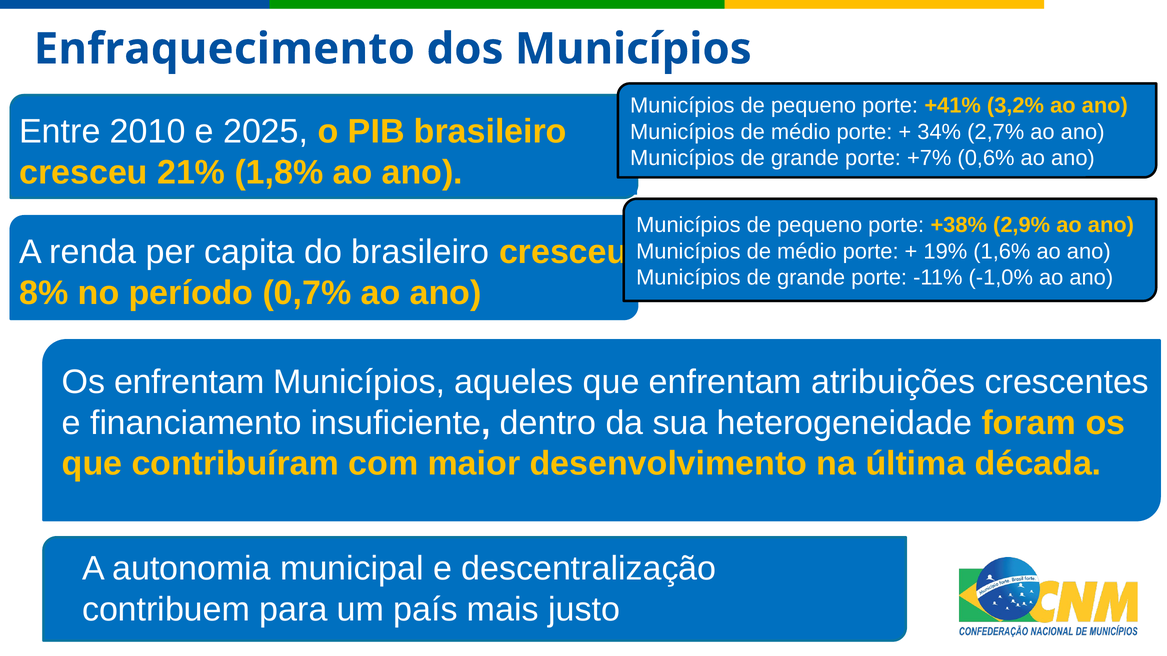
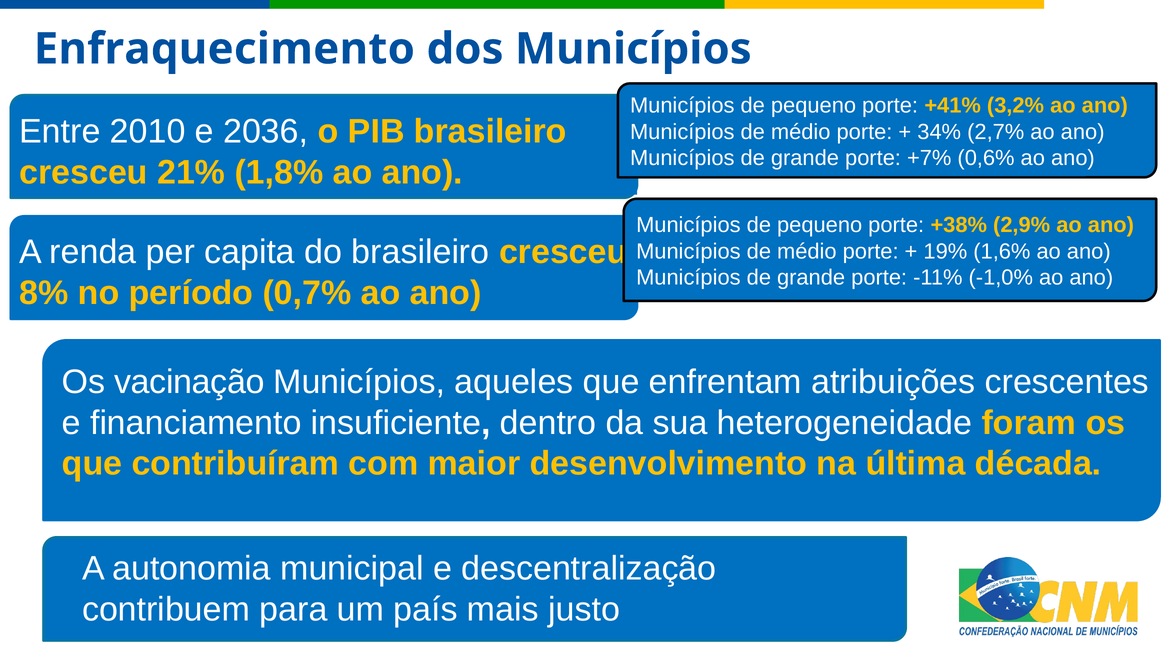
2025: 2025 -> 2036 (266, 132)
Os enfrentam: enfrentam -> vacinação (189, 382)
